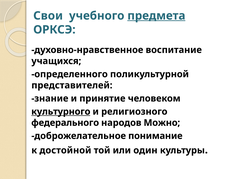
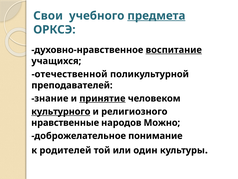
воспитание underline: none -> present (174, 50)
определенного: определенного -> отечественной (70, 74)
представителей: представителей -> преподавателей (72, 85)
принятие underline: none -> present (102, 98)
федерального: федерального -> нравственные (65, 122)
достойной: достойной -> родителей (65, 150)
